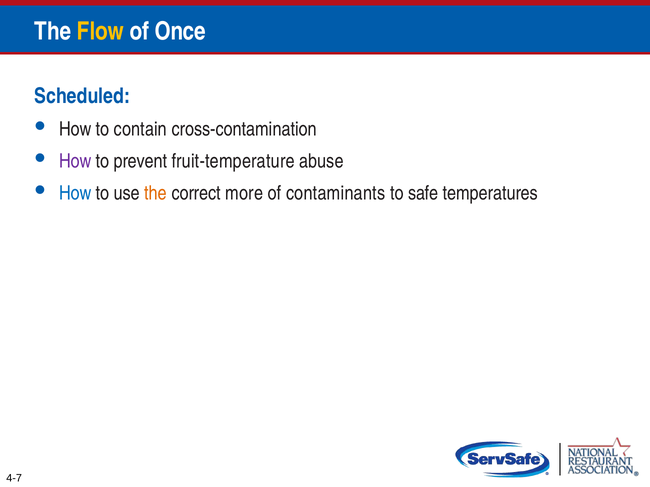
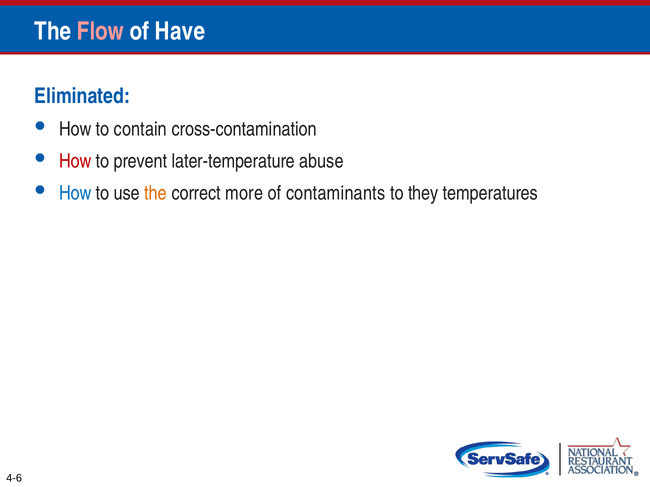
Flow colour: yellow -> pink (100, 32)
Once: Once -> Have (180, 32)
Scheduled: Scheduled -> Eliminated (82, 96)
How colour: purple -> red (75, 161)
fruit-temperature: fruit-temperature -> later-temperature (233, 161)
safe: safe -> they (423, 193)
4-7: 4-7 -> 4-6 (14, 479)
